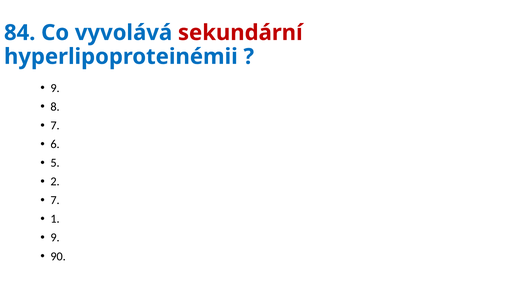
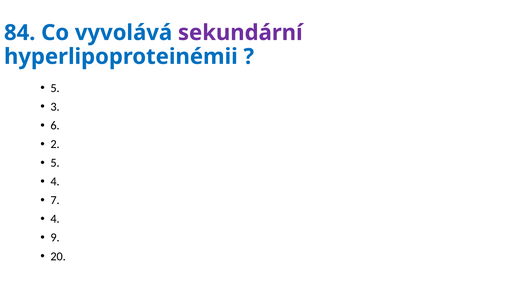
sekundární colour: red -> purple (240, 33)
9: 9 -> 5 (55, 88)
8: 8 -> 3 (55, 107)
7: 7 -> 6 (55, 125)
6: 6 -> 2 (55, 144)
2: 2 -> 4 (55, 181)
1: 1 -> 4 (55, 219)
90: 90 -> 20 (58, 256)
